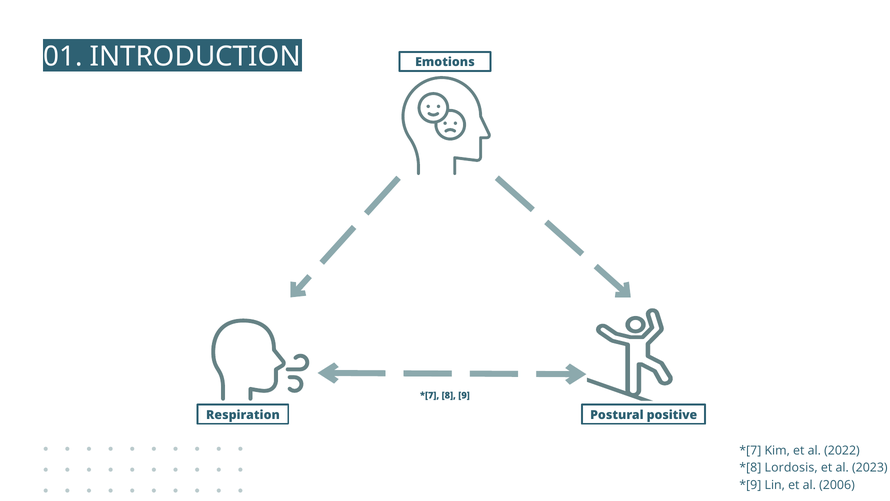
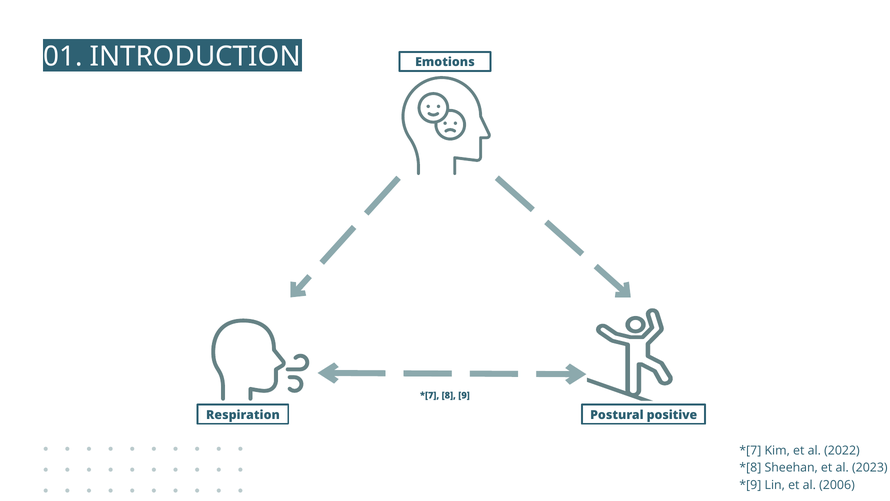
Lordosis: Lordosis -> Sheehan (791, 467)
